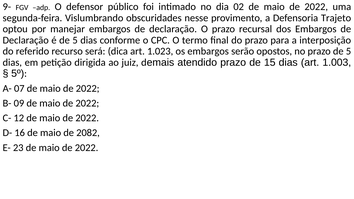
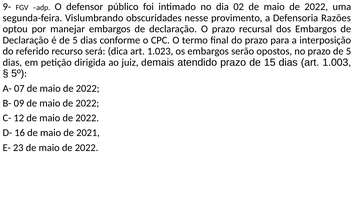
Trajeto: Trajeto -> Razões (336, 18)
2082: 2082 -> 2021 (88, 133)
